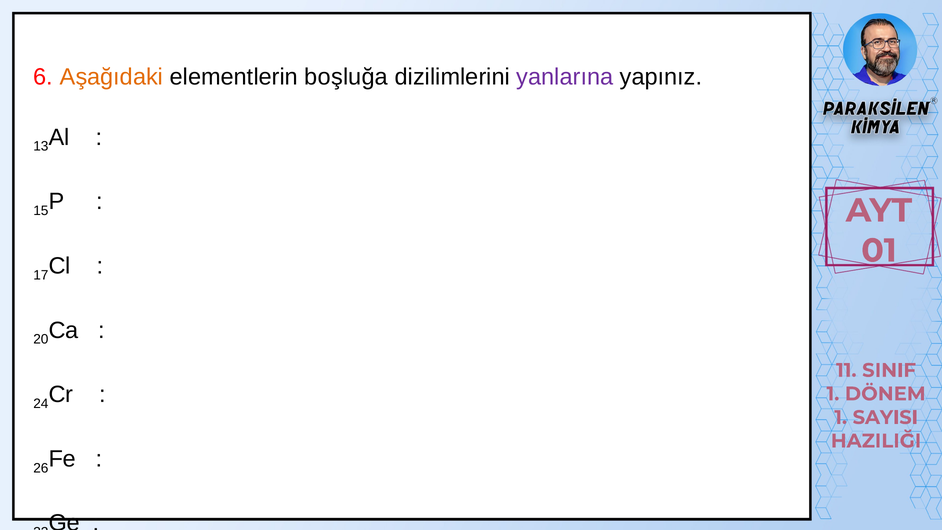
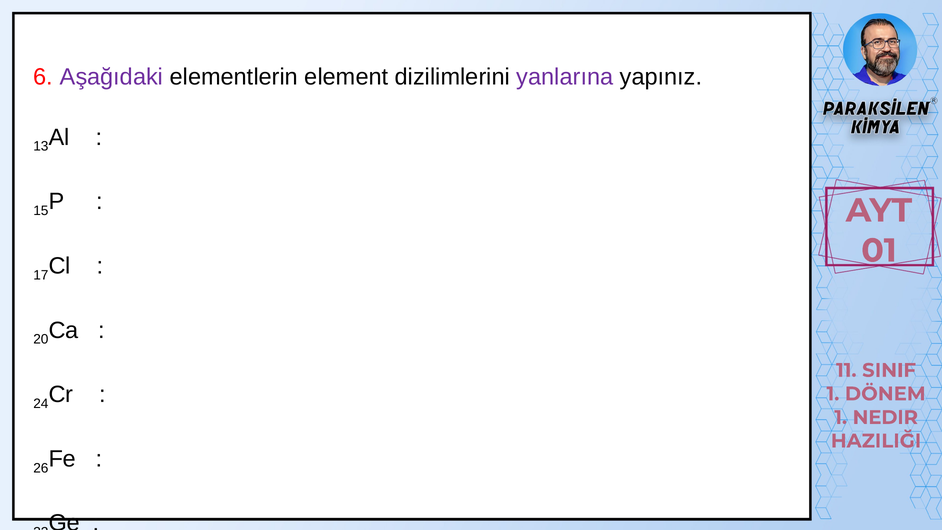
Aşağıdaki colour: orange -> purple (111, 77)
boşluğa: boşluğa -> element (346, 77)
SAYISI: SAYISI -> NEDIR (885, 417)
